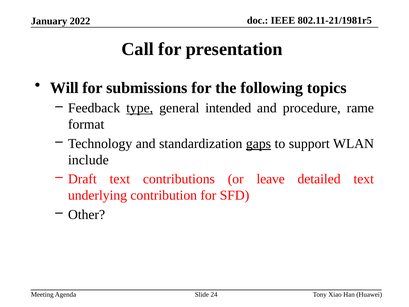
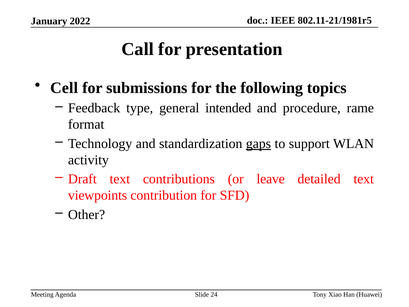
Will: Will -> Cell (64, 88)
type underline: present -> none (140, 108)
include: include -> activity (88, 160)
underlying: underlying -> viewpoints (98, 195)
